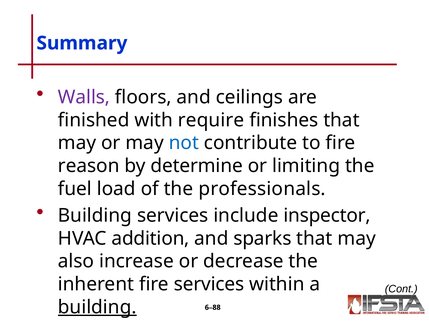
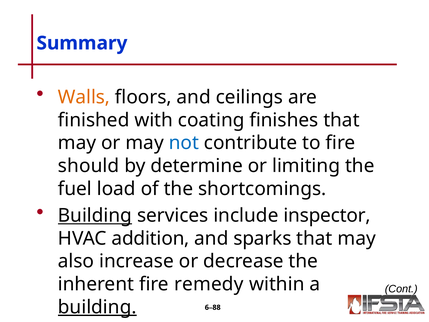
Walls colour: purple -> orange (84, 97)
require: require -> coating (211, 120)
reason: reason -> should (89, 166)
professionals: professionals -> shortcomings (262, 189)
Building underline: none -> present (95, 215)
fire services: services -> remedy (209, 284)
